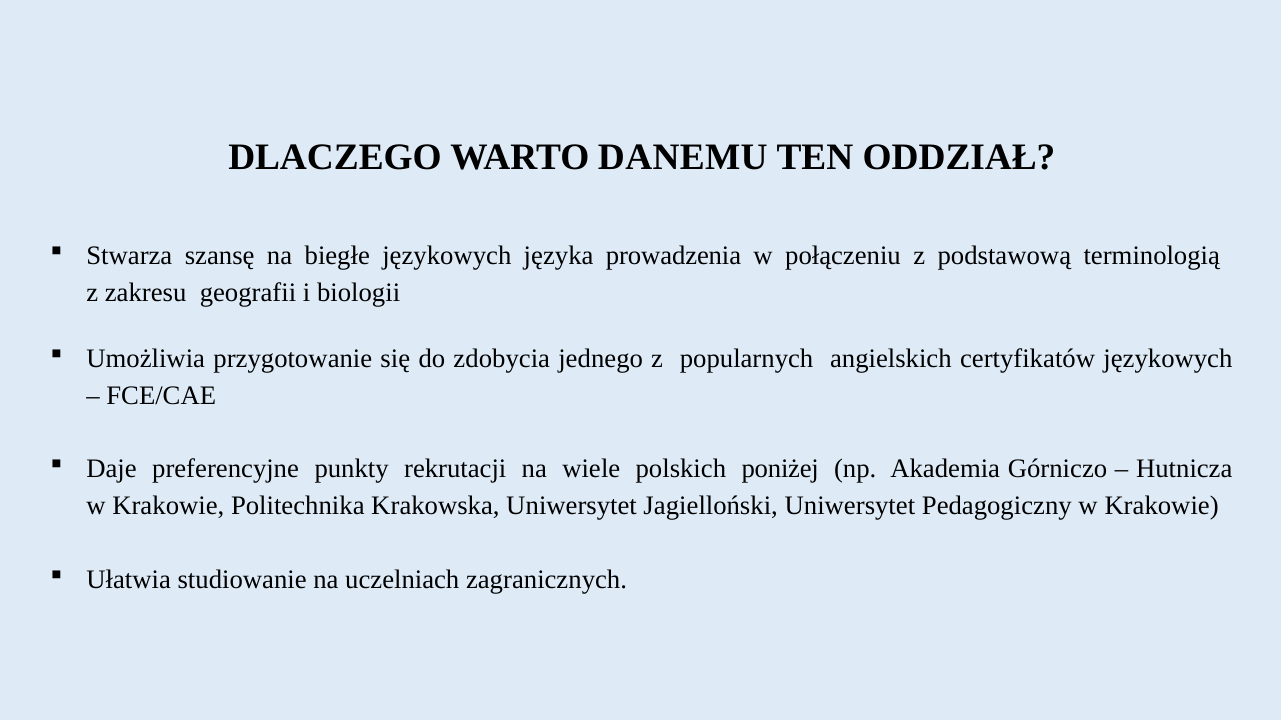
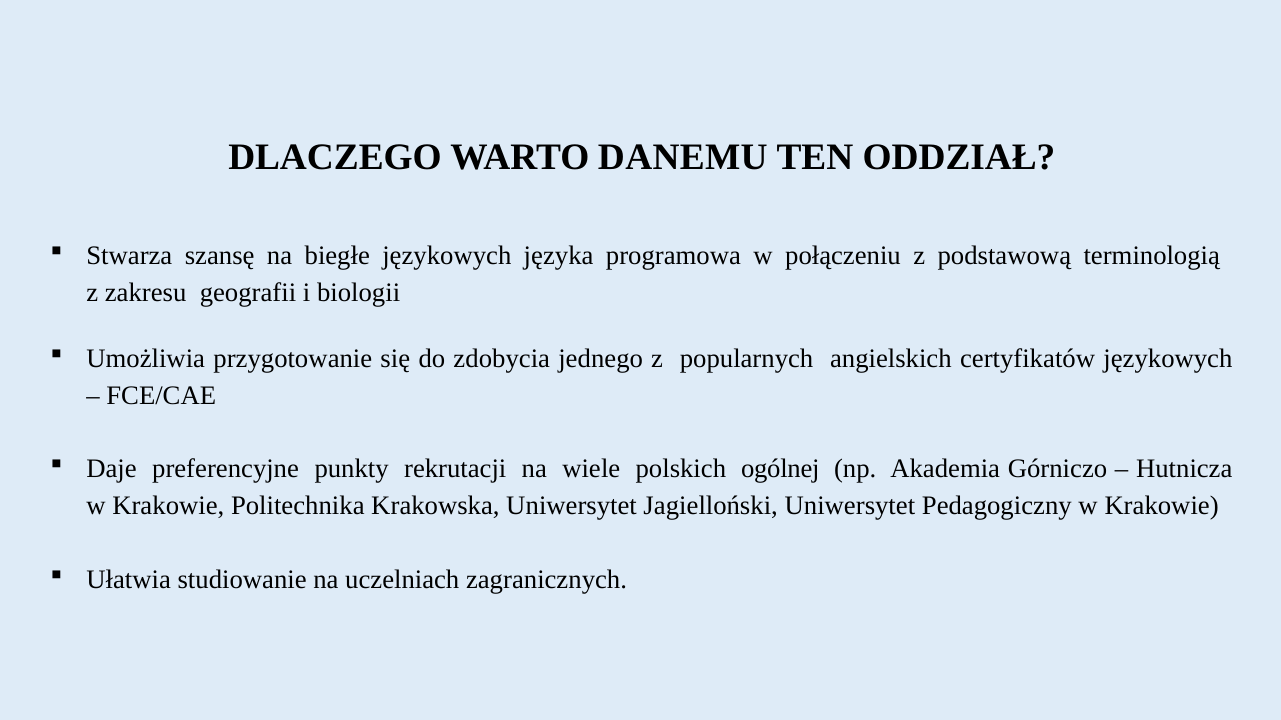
prowadzenia: prowadzenia -> programowa (673, 256)
poniżej: poniżej -> ogólnej (780, 469)
